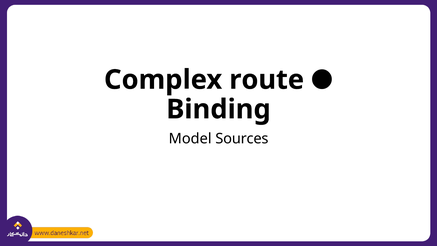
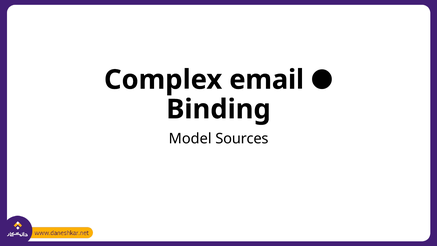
route: route -> email (267, 80)
